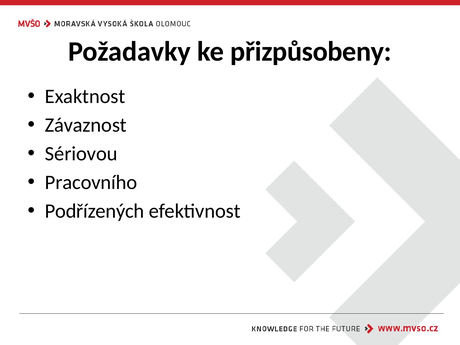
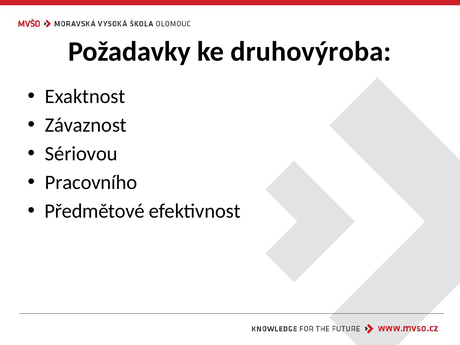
přizpůsobeny: přizpůsobeny -> druhovýroba (311, 51)
Podřízených: Podřízených -> Předmětové (95, 211)
